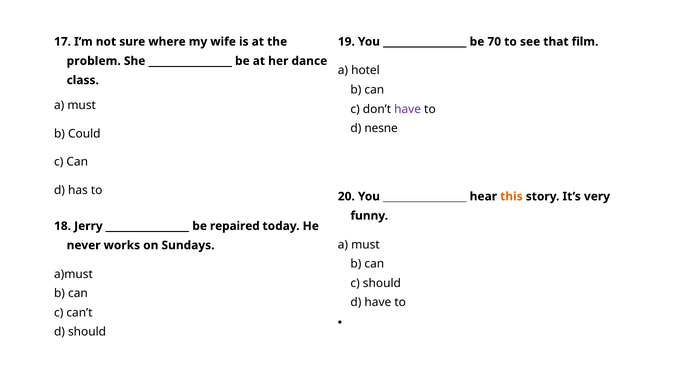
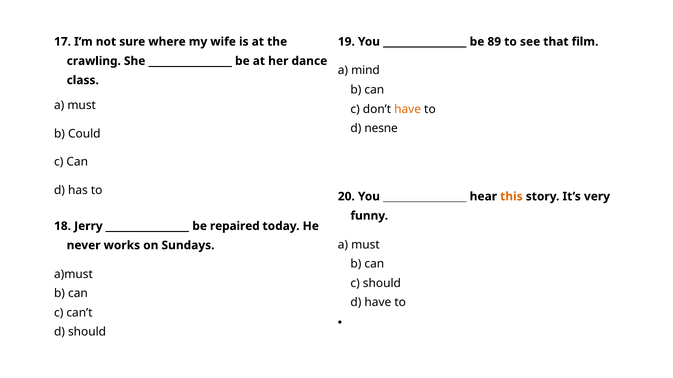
70: 70 -> 89 (494, 42)
problem: problem -> crawling (94, 61)
hotel: hotel -> mind (366, 71)
have colour: purple -> orange (408, 109)
